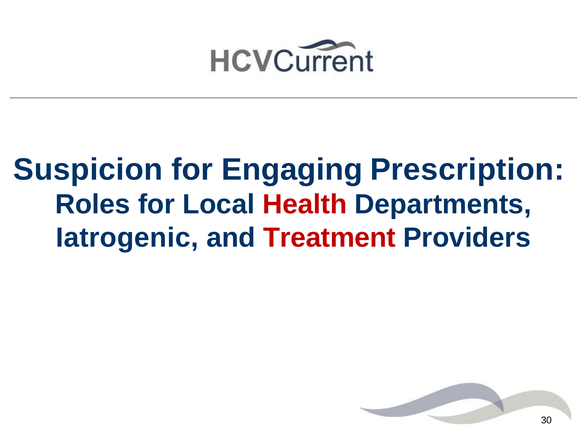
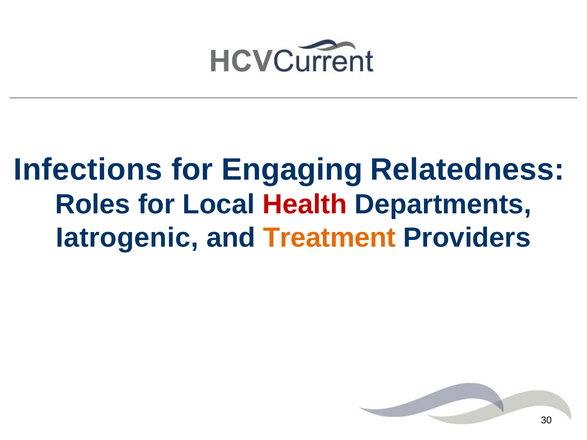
Suspicion: Suspicion -> Infections (88, 170)
Prescription: Prescription -> Relatedness (467, 170)
Treatment colour: red -> orange (329, 238)
